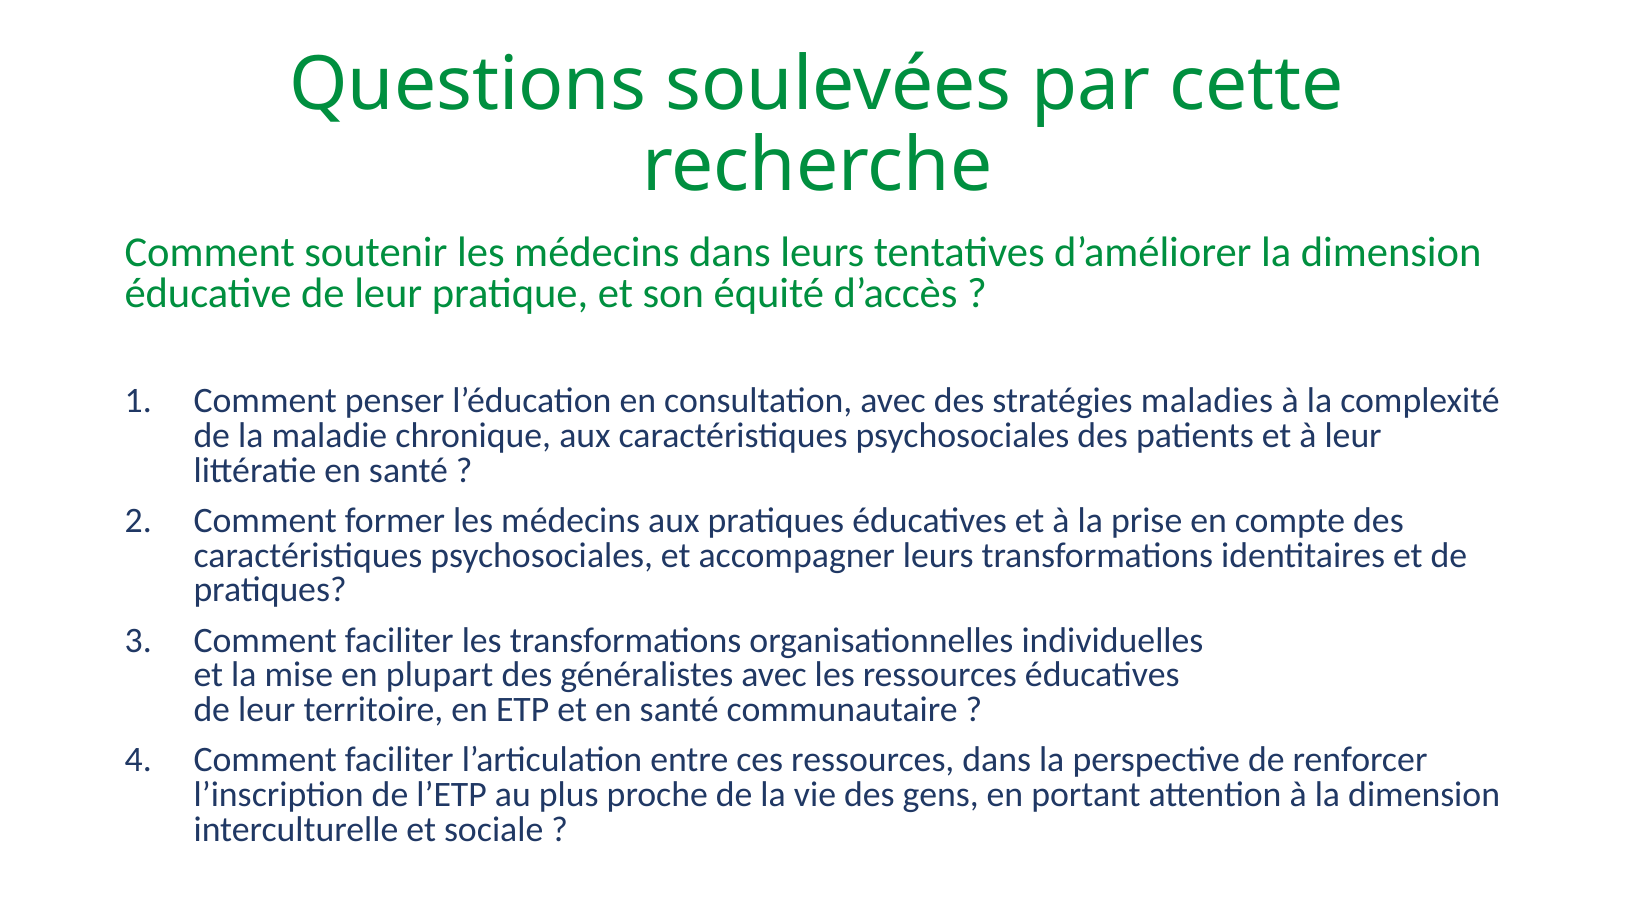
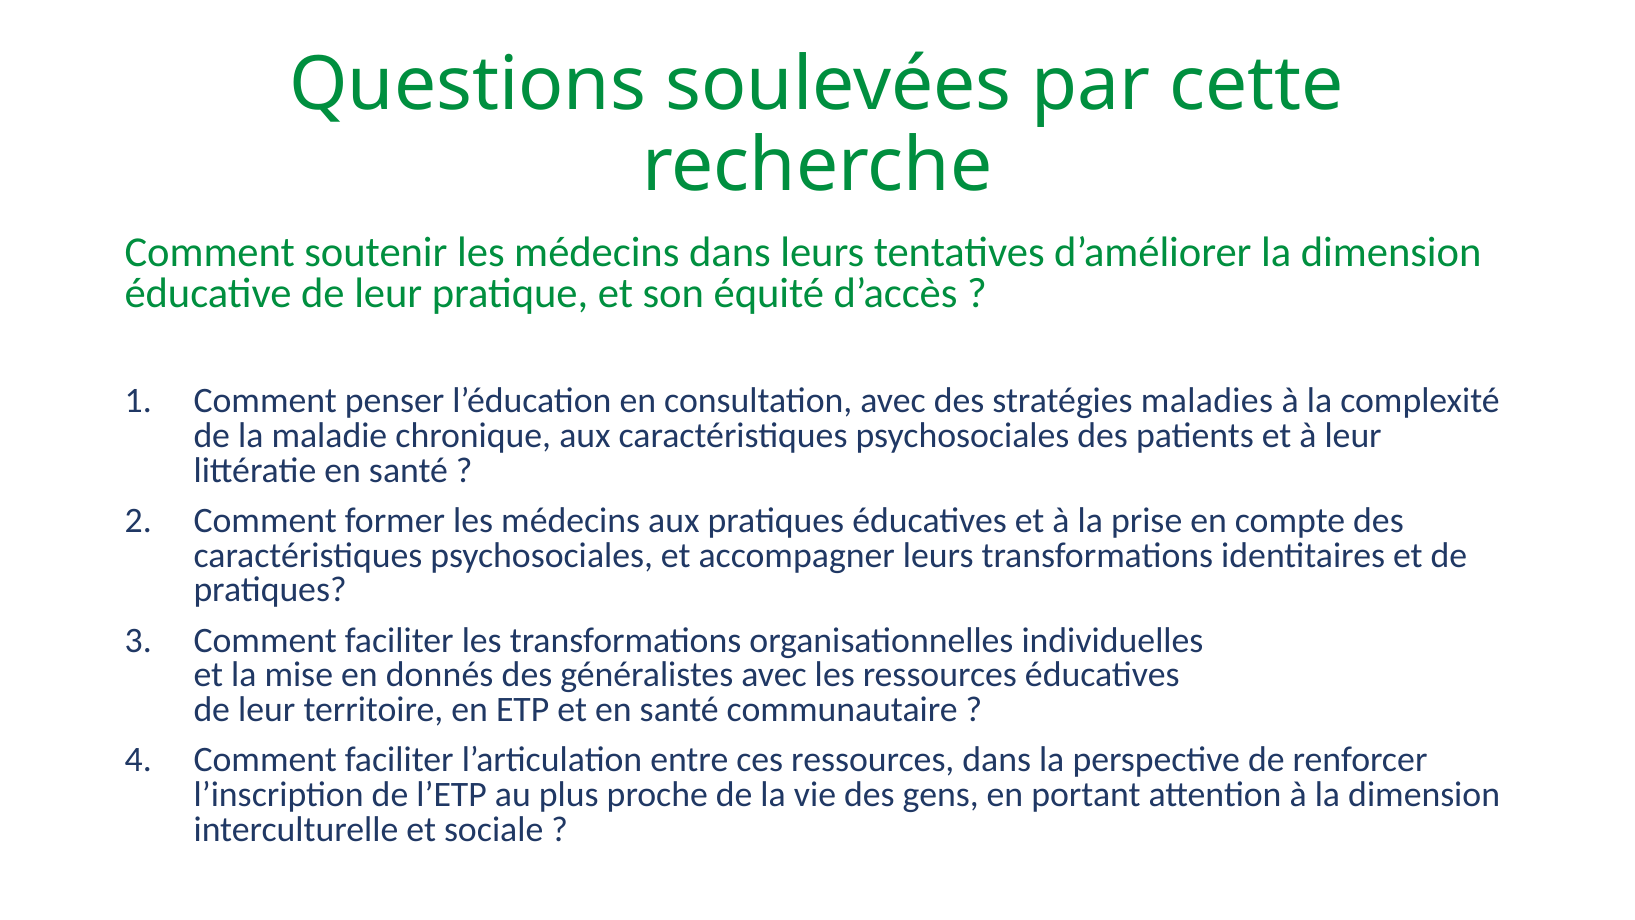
plupart: plupart -> donnés (440, 675)
